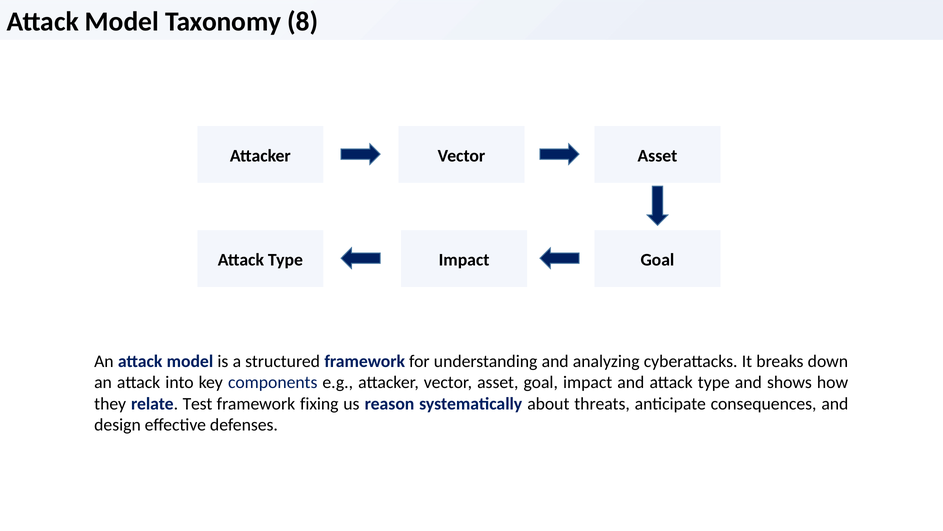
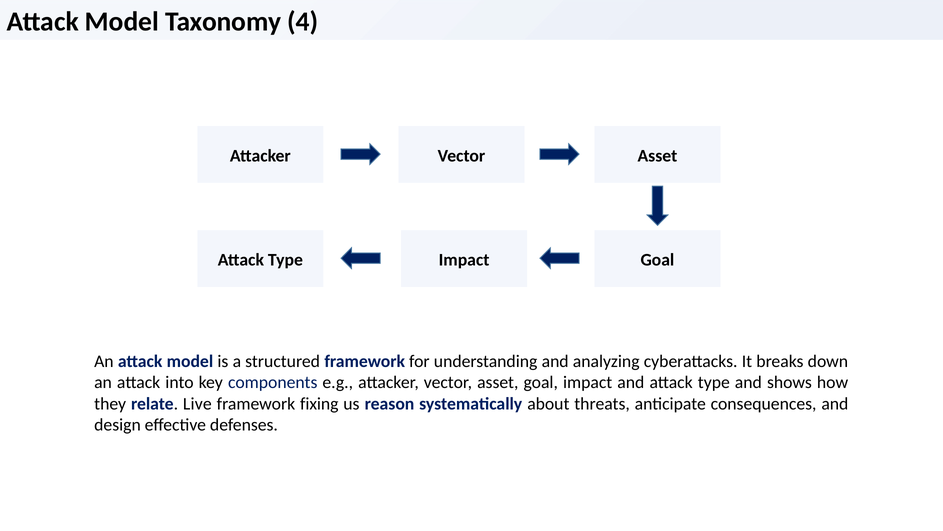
8: 8 -> 4 (303, 22)
Test: Test -> Live (197, 403)
